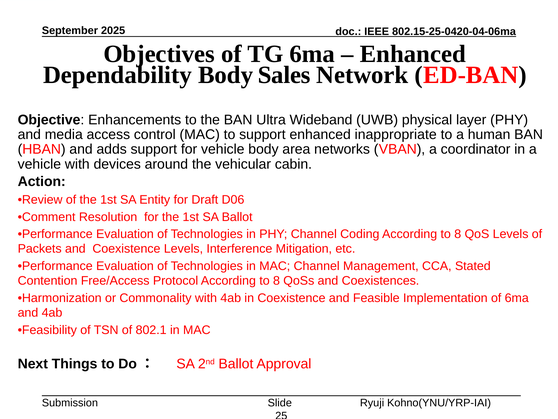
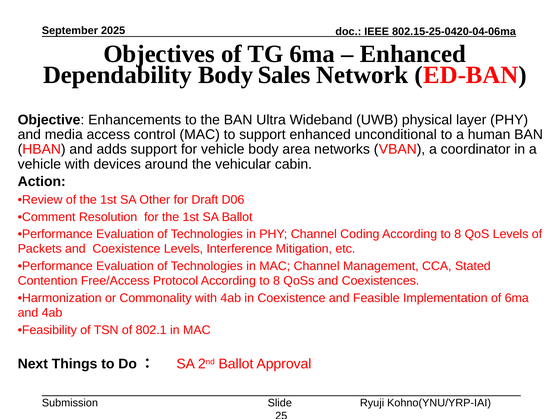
inappropriate: inappropriate -> unconditional (396, 134)
Entity: Entity -> Other (155, 199)
